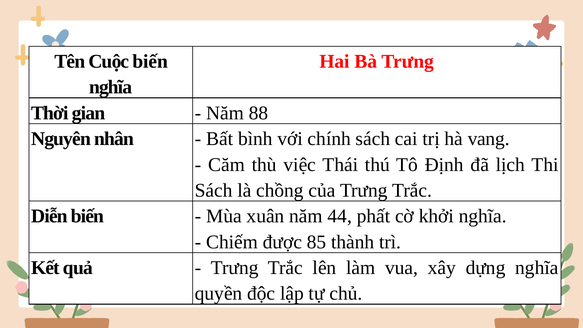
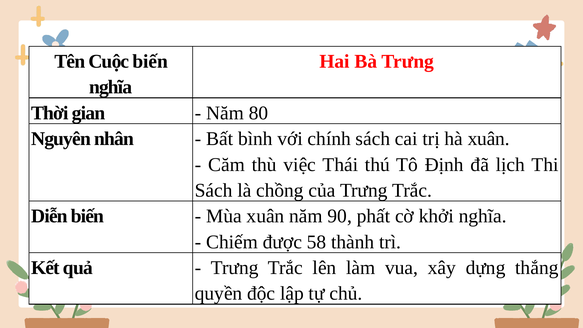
88: 88 -> 80 (258, 113)
hà vang: vang -> xuân (489, 139)
44: 44 -> 90 (340, 216)
85: 85 -> 58 (316, 242)
dựng nghĩa: nghĩa -> thắng (537, 268)
